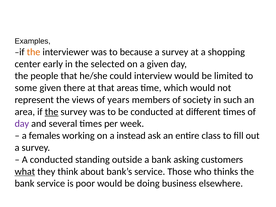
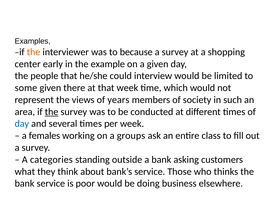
selected: selected -> example (108, 64)
that areas: areas -> week (127, 88)
day colour: purple -> blue (22, 124)
instead: instead -> groups (131, 136)
A conducted: conducted -> categories (51, 160)
what underline: present -> none (25, 172)
